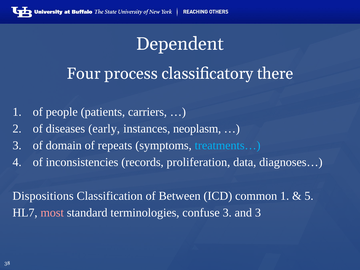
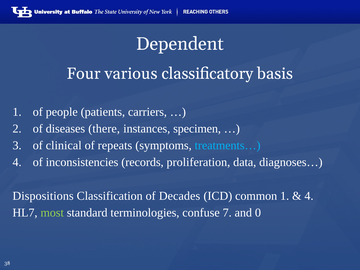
process: process -> various (131, 74)
there: there -> basis (275, 74)
early: early -> there (104, 129)
neoplasm: neoplasm -> specimen (197, 129)
domain: domain -> clinical (64, 145)
Between: Between -> Decades (180, 196)
5: 5 -> 4 (309, 196)
most colour: pink -> light green (52, 213)
confuse 3: 3 -> 7 (227, 213)
and 3: 3 -> 0 (258, 213)
